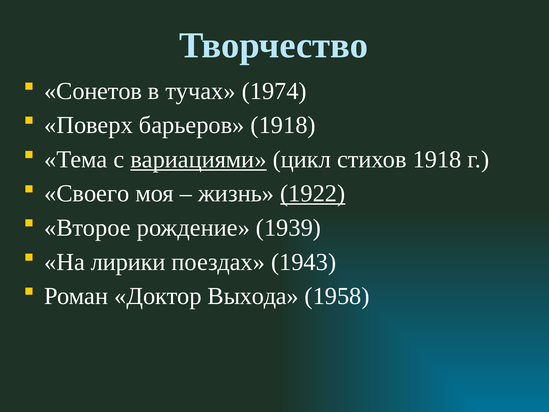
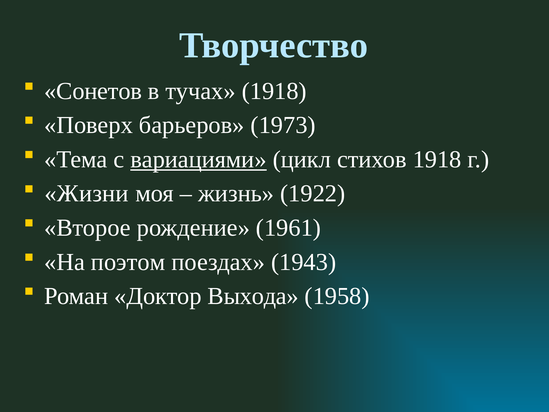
тучах 1974: 1974 -> 1918 (274, 91)
барьеров 1918: 1918 -> 1973 (283, 125)
Своего: Своего -> Жизни (87, 193)
1922 underline: present -> none (313, 193)
1939: 1939 -> 1961 (289, 228)
лирики: лирики -> поэтом (128, 262)
